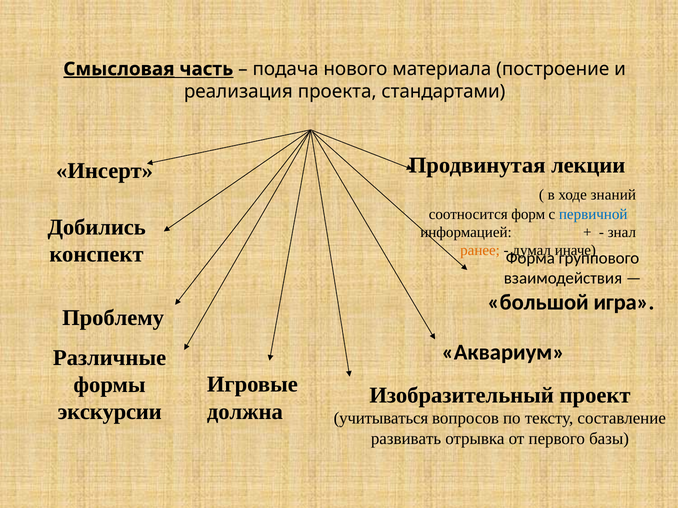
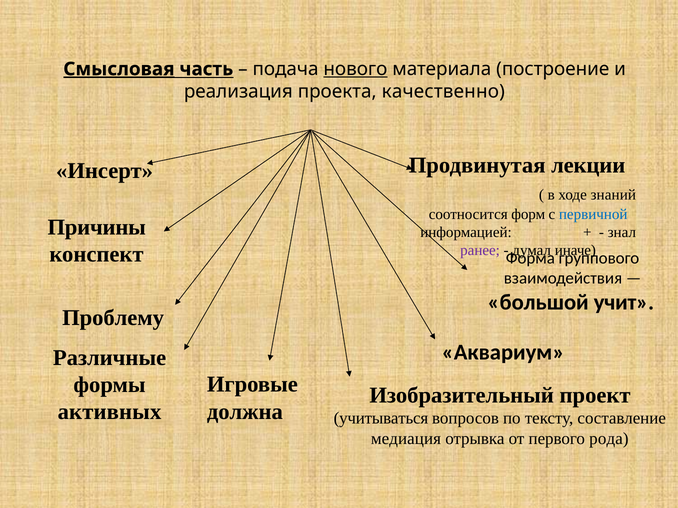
нового underline: none -> present (355, 69)
стандартами: стандартами -> качественно (443, 92)
Добились: Добились -> Причины (97, 228)
ранее colour: orange -> purple (480, 251)
игра: игра -> учит (624, 303)
экскурсии: экскурсии -> активных (109, 412)
развивать: развивать -> медиация (406, 439)
базы: базы -> рода (609, 439)
